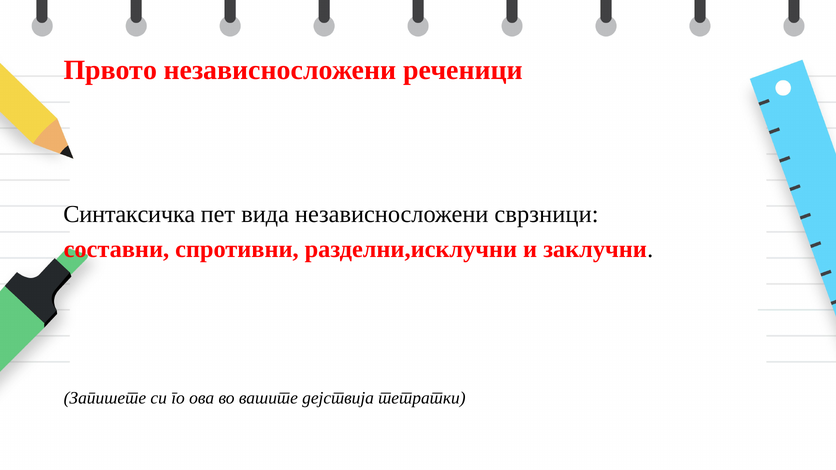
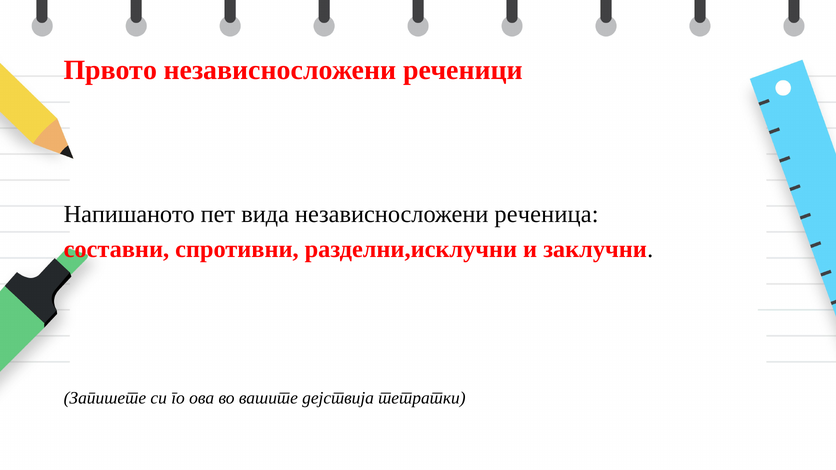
Синтаксичка: Синтаксичка -> Напишаното (129, 214)
сврзници: сврзници -> реченица (547, 214)
